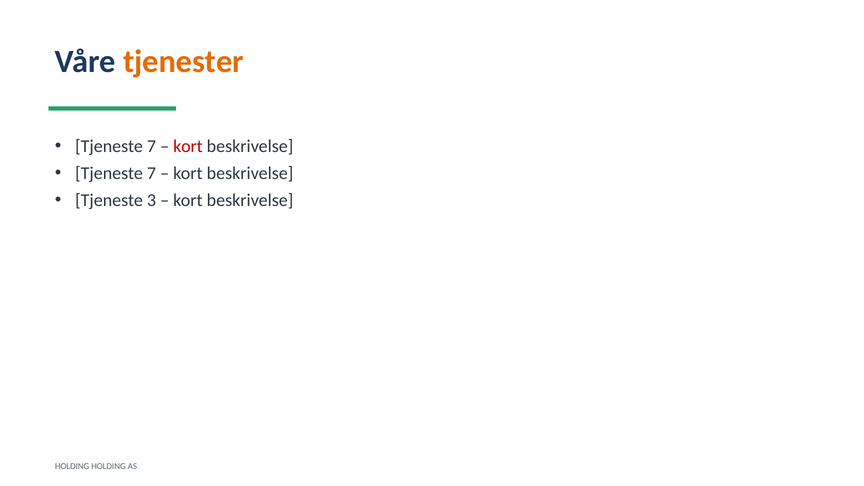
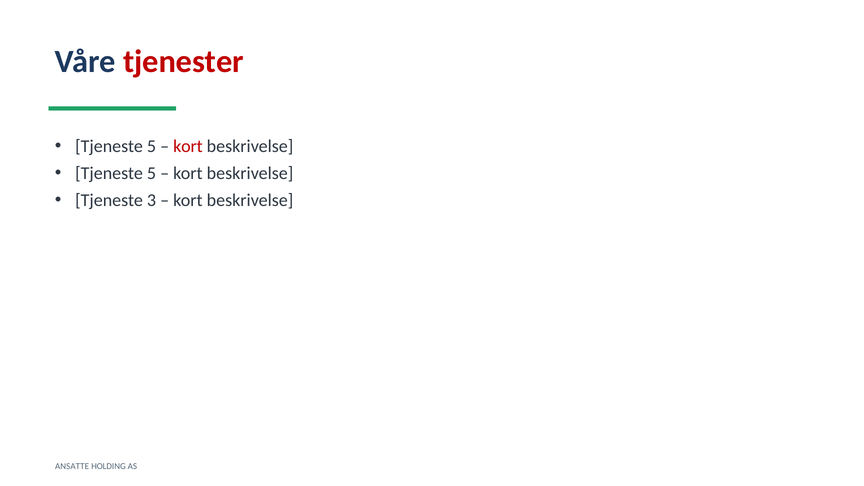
tjenester colour: orange -> red (183, 62)
7: 7 -> 5 (151, 146)
7: 7 -> 5 (151, 173)
HOLDING: HOLDING -> ANSATTE (72, 466)
